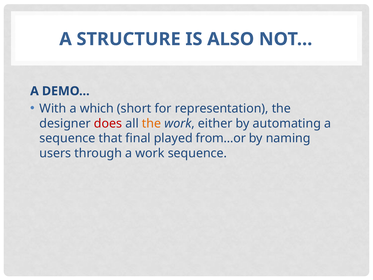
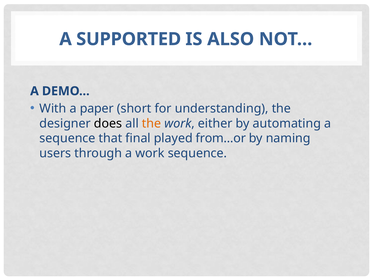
STRUCTURE: STRUCTURE -> SUPPORTED (129, 39)
which: which -> paper (97, 108)
representation: representation -> understanding (222, 108)
does colour: red -> black (108, 123)
